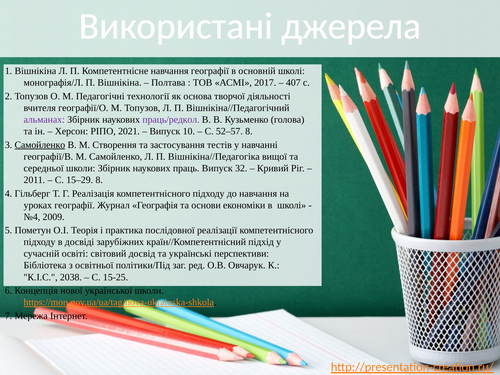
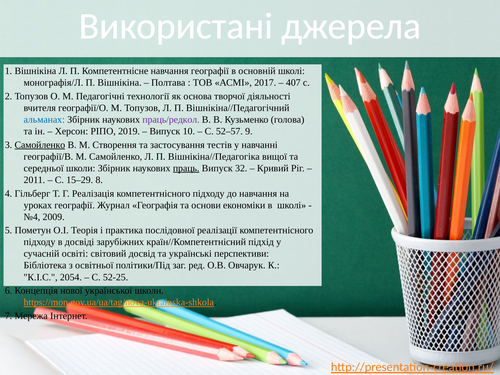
альманах colour: purple -> blue (44, 120)
2021: 2021 -> 2019 (129, 131)
52–57 8: 8 -> 9 (249, 131)
праць underline: none -> present (186, 168)
2038: 2038 -> 2054 (71, 277)
15-25: 15-25 -> 52-25 (116, 277)
